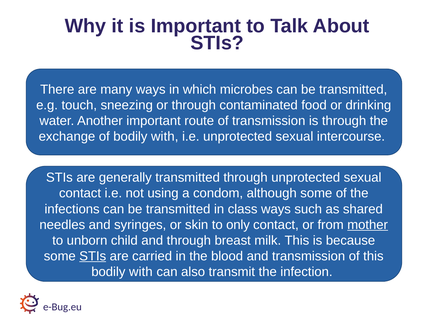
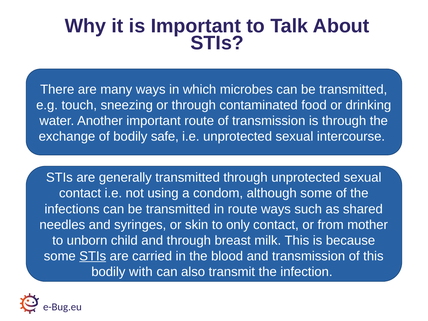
of bodily with: with -> safe (165, 136)
in class: class -> route (243, 209)
mother underline: present -> none (368, 225)
